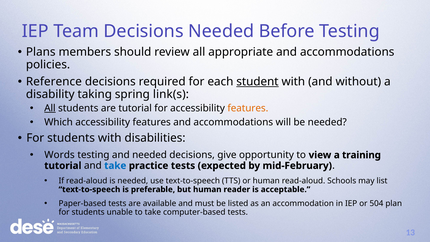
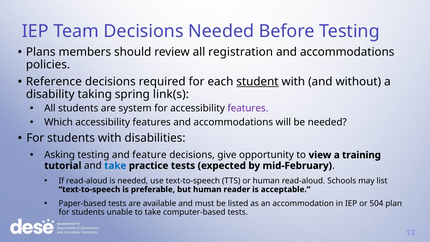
appropriate: appropriate -> registration (241, 52)
All underline: present -> none (50, 108)
are tutorial: tutorial -> system (135, 108)
features colour: orange -> purple (248, 108)
Words: Words -> Asking (60, 155)
and needed: needed -> feature (149, 155)
